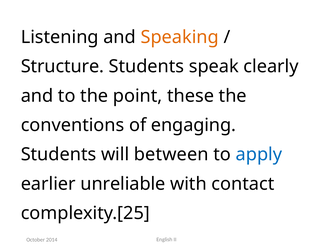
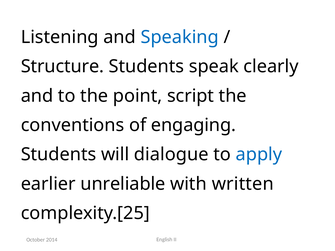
Speaking colour: orange -> blue (180, 37)
these: these -> script (191, 96)
between: between -> dialogue (171, 155)
contact: contact -> written (243, 184)
